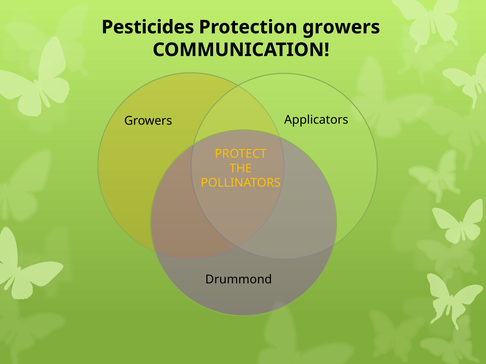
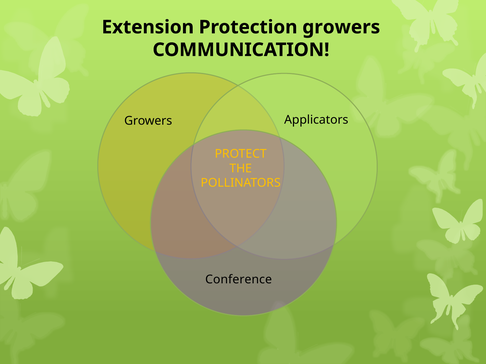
Pesticides: Pesticides -> Extension (148, 27)
Drummond: Drummond -> Conference (239, 280)
